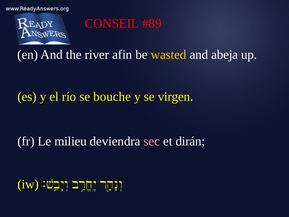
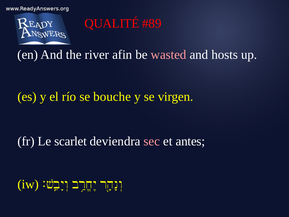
CONSEIL: CONSEIL -> QUALITÉ (112, 23)
wasted colour: yellow -> pink (169, 55)
abeja: abeja -> hosts (225, 55)
milieu: milieu -> scarlet (71, 141)
dirán: dirán -> antes (190, 141)
